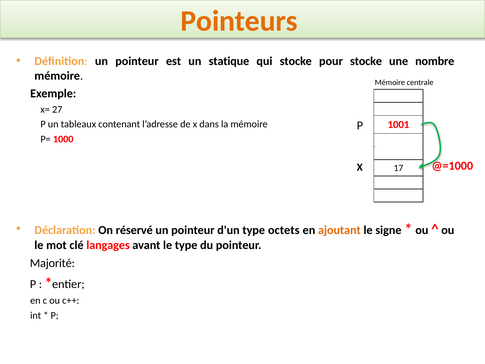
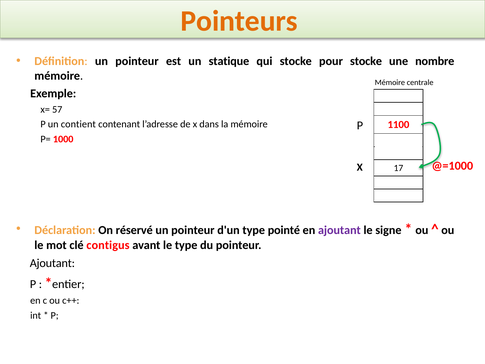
27: 27 -> 57 (57, 109)
tableaux: tableaux -> contient (78, 124)
1001: 1001 -> 1100 (398, 125)
octets: octets -> pointé (284, 230)
ajoutant colour: orange -> purple (339, 230)
langages: langages -> contigus (108, 245)
Majorité: Majorité -> Ajoutant (52, 263)
